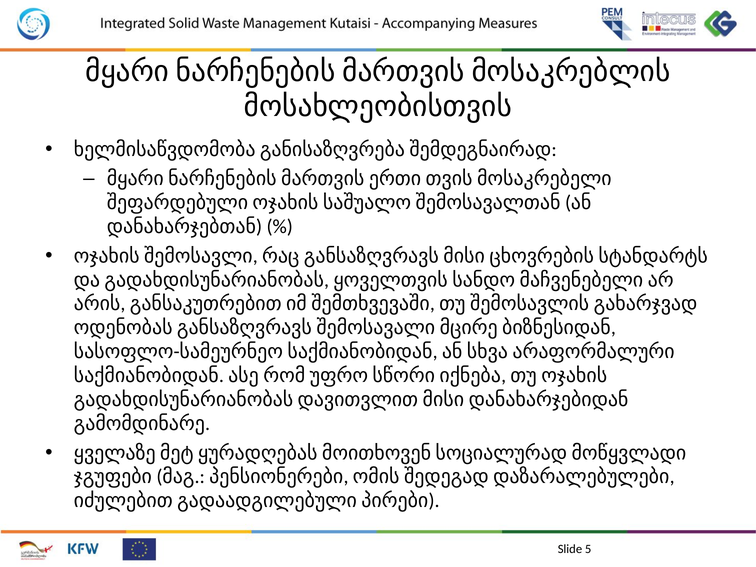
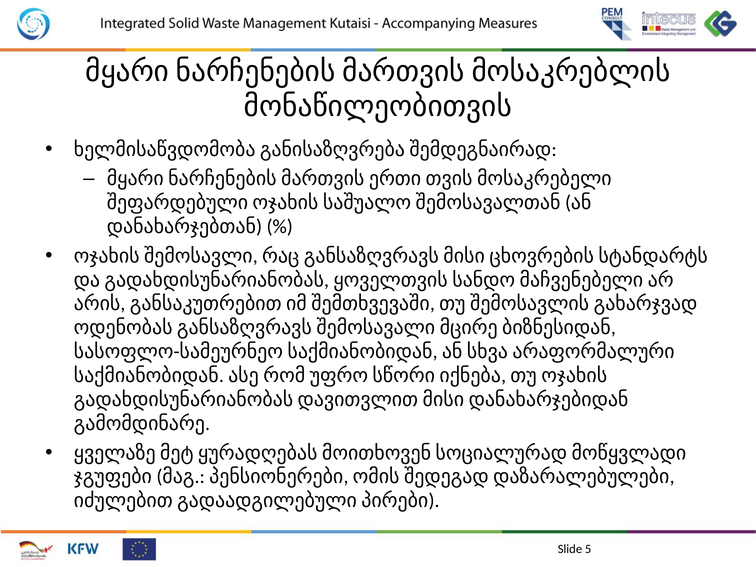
მოსახლეობისთვის: მოსახლეობისთვის -> მონაწილეობითვის (378, 107)
